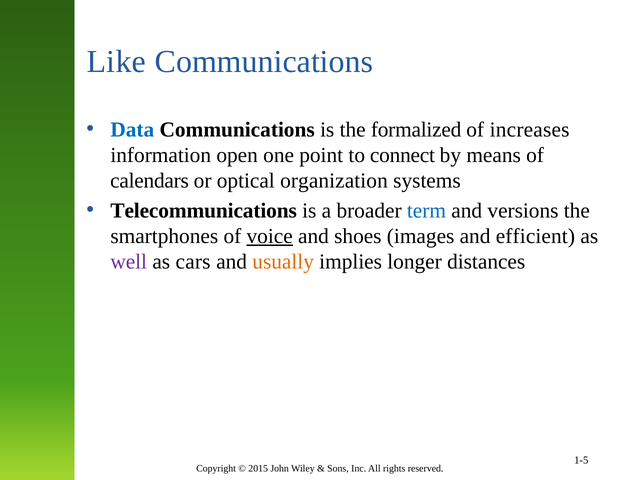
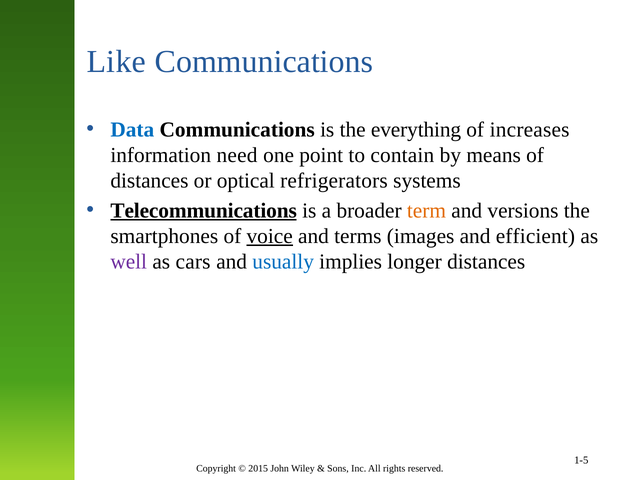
formalized: formalized -> everything (416, 129)
open: open -> need (237, 155)
connect: connect -> contain (402, 155)
calendars: calendars -> distances (149, 181)
organization: organization -> refrigerators (334, 181)
Telecommunications underline: none -> present (204, 211)
term colour: blue -> orange (426, 211)
shoes: shoes -> terms (358, 236)
usually colour: orange -> blue (283, 262)
